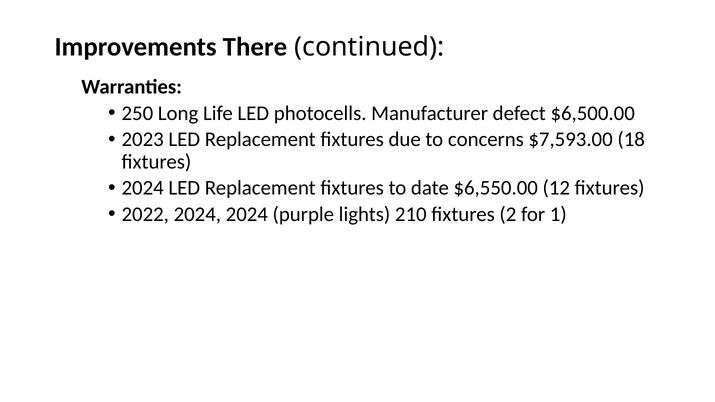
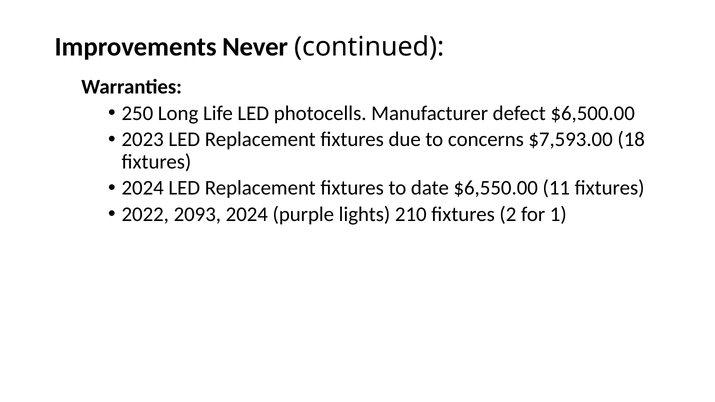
There: There -> Never (255, 47)
12: 12 -> 11 (556, 188)
2022 2024: 2024 -> 2093 (197, 214)
